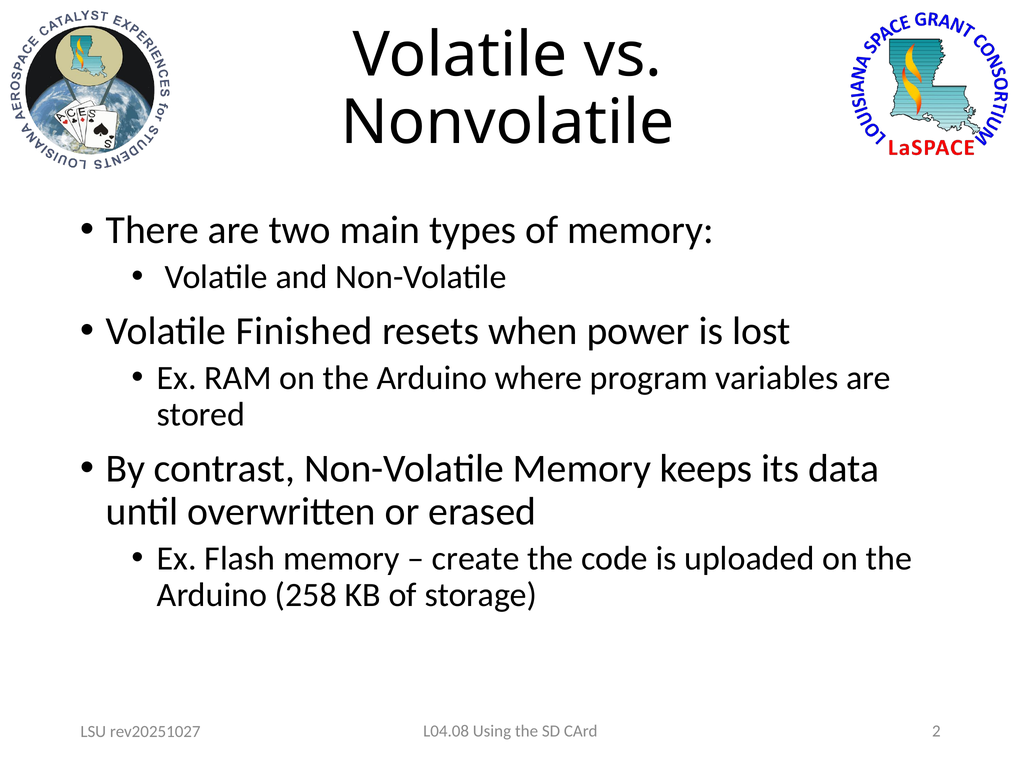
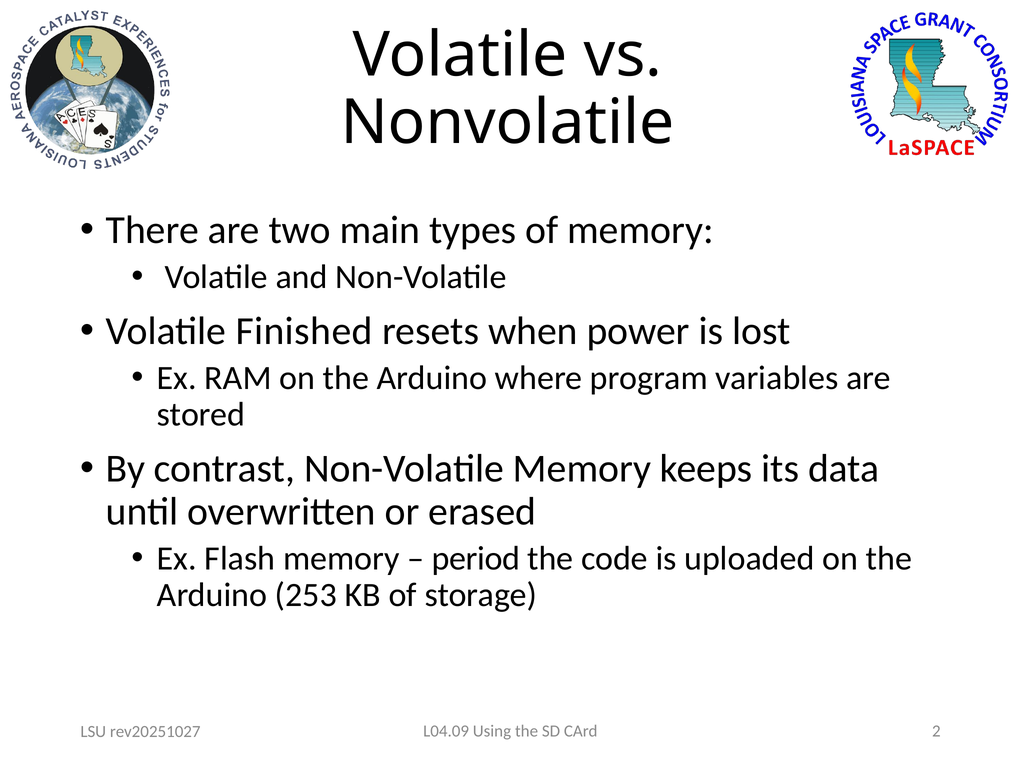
create: create -> period (476, 558)
258: 258 -> 253 (306, 595)
L04.08: L04.08 -> L04.09 (446, 731)
